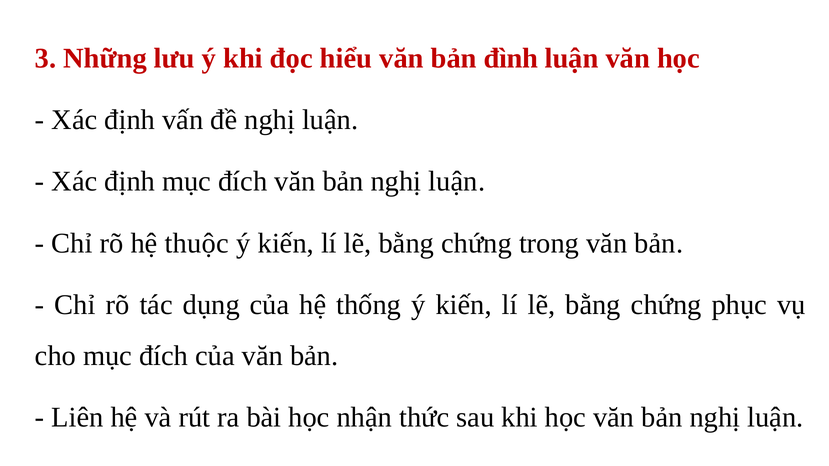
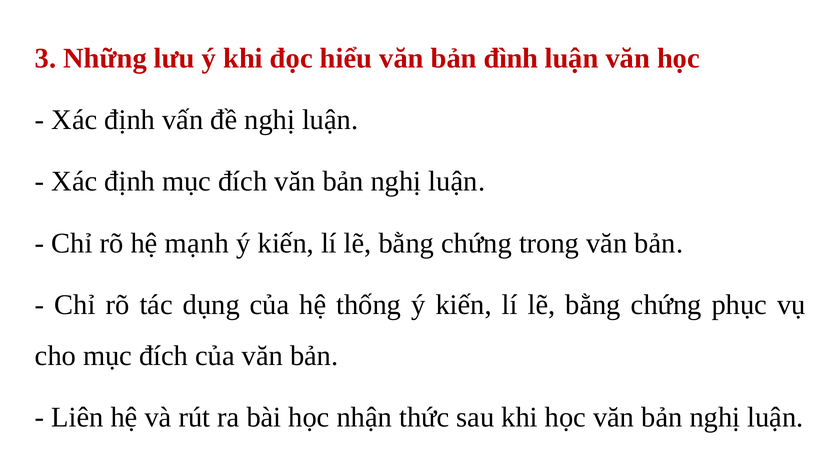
thuộc: thuộc -> mạnh (197, 243)
